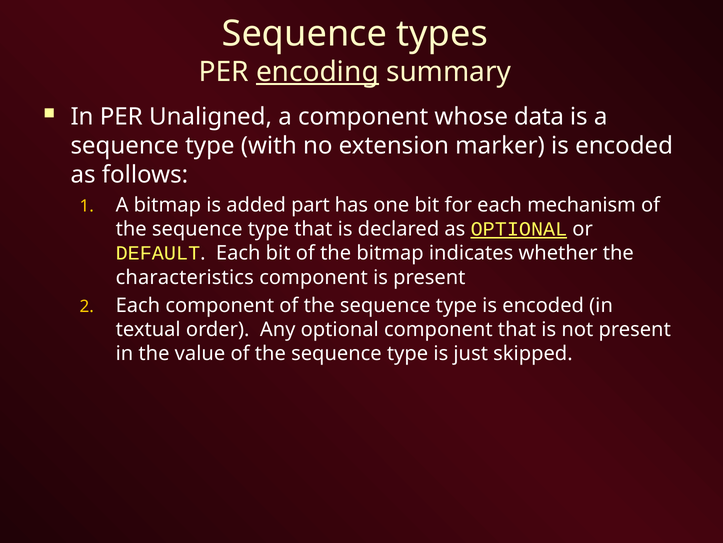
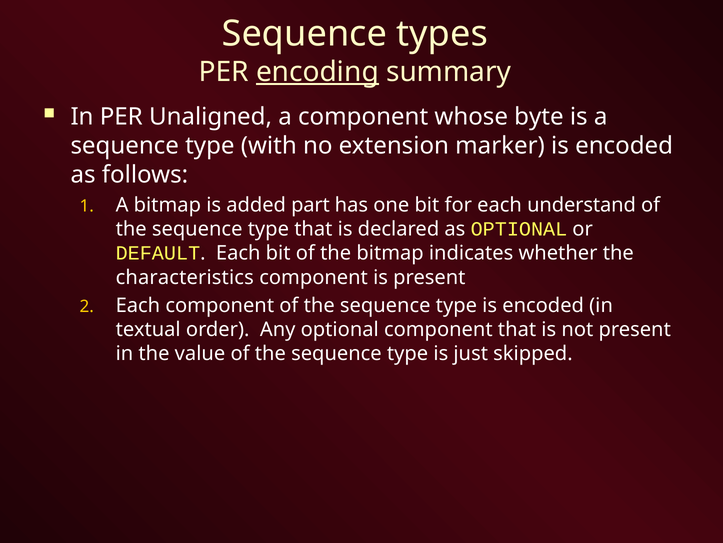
data: data -> byte (539, 117)
mechanism: mechanism -> understand (582, 205)
OPTIONAL underline: present -> none (519, 229)
